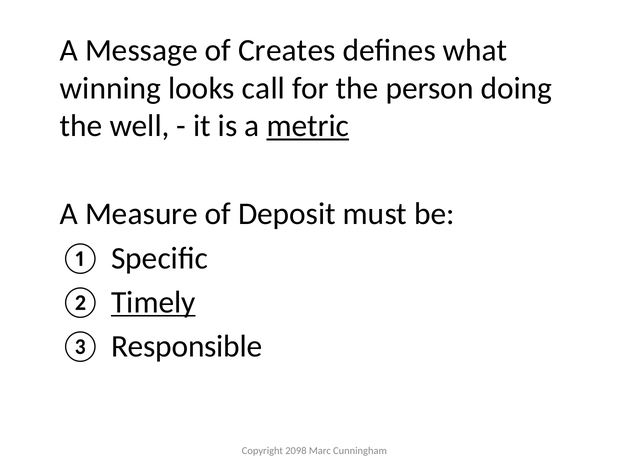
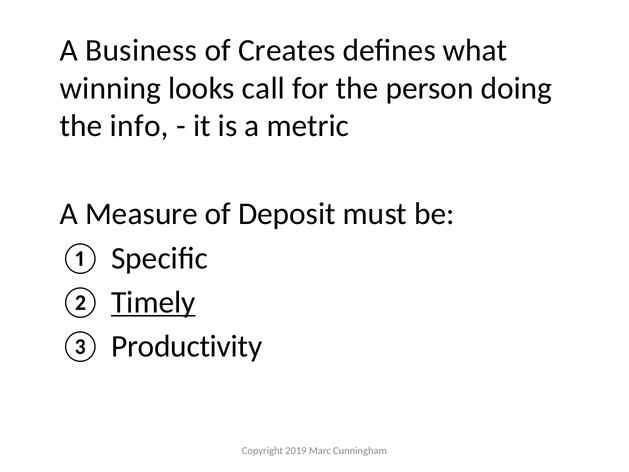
Message: Message -> Business (141, 50)
well: well -> info (139, 126)
metric underline: present -> none (308, 126)
Responsible: Responsible -> Productivity (187, 346)
2098: 2098 -> 2019 (296, 450)
